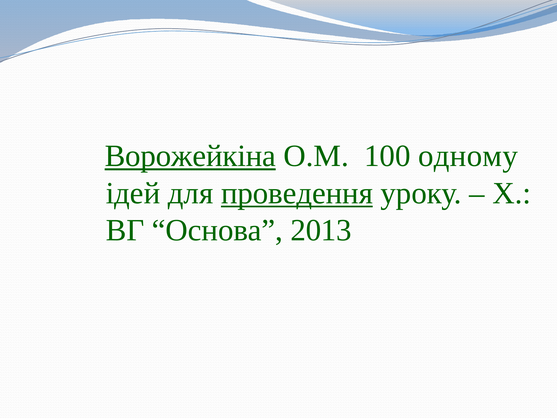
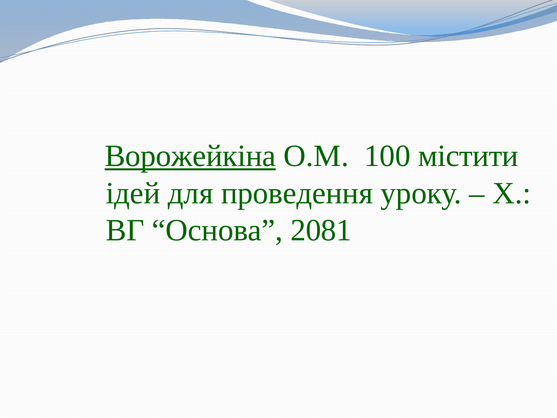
одному: одному -> містити (468, 156)
проведення underline: present -> none (297, 193)
2013: 2013 -> 2081 (321, 230)
